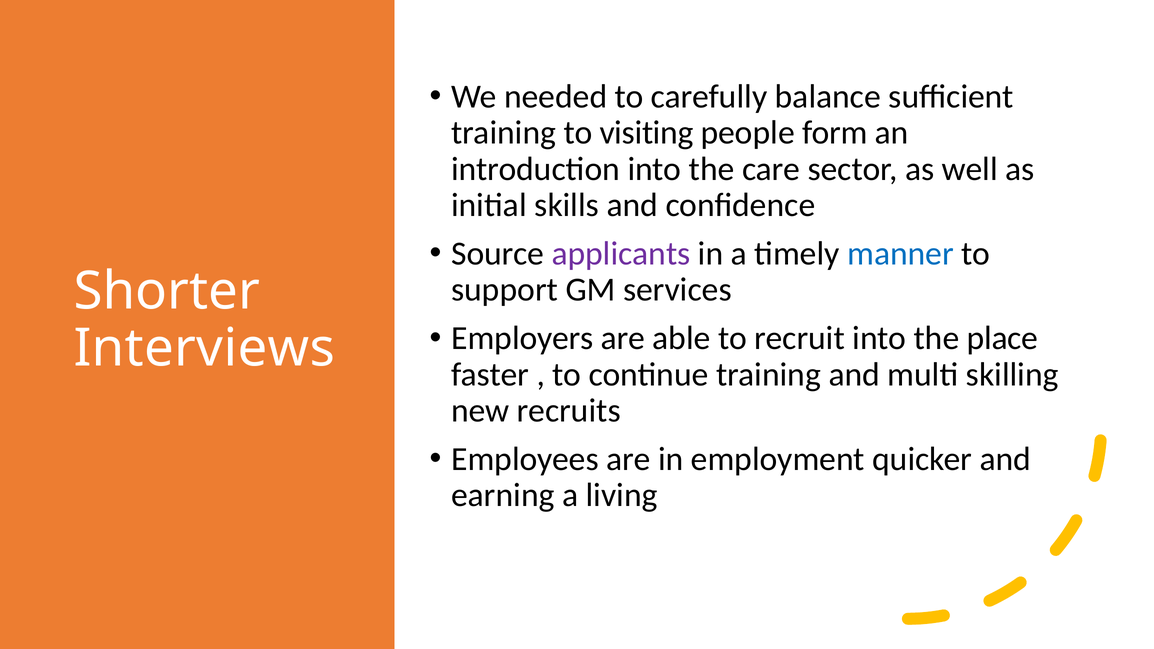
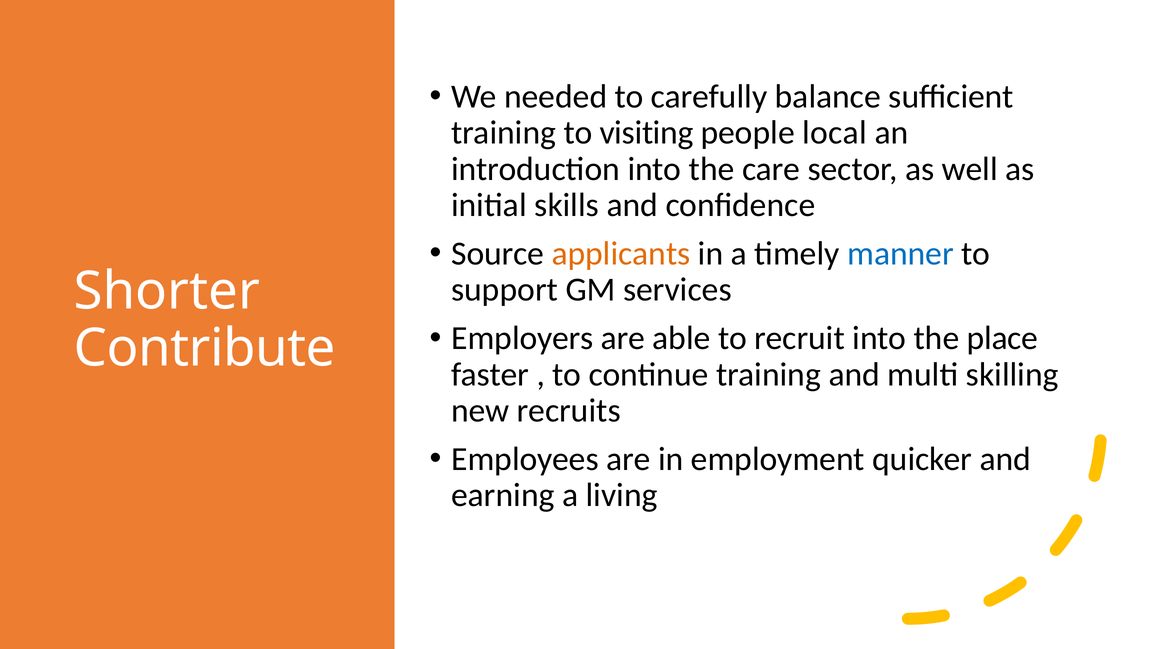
form: form -> local (835, 133)
applicants colour: purple -> orange (621, 254)
Interviews: Interviews -> Contribute (205, 349)
